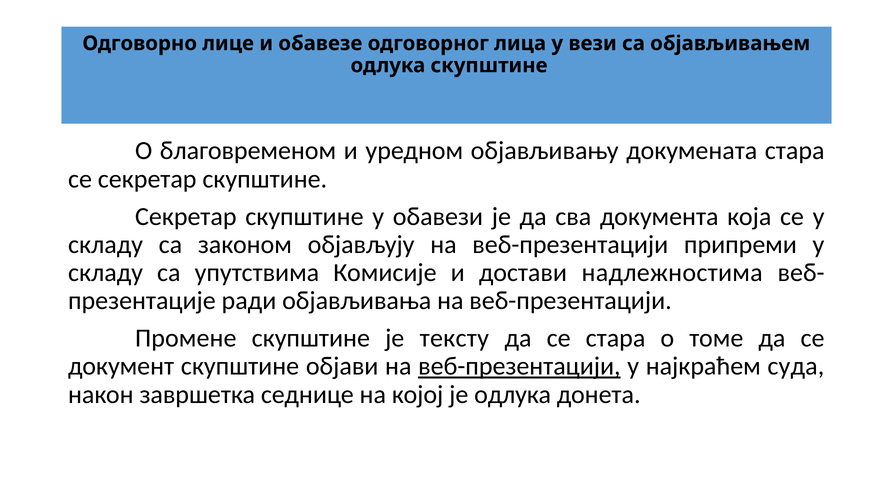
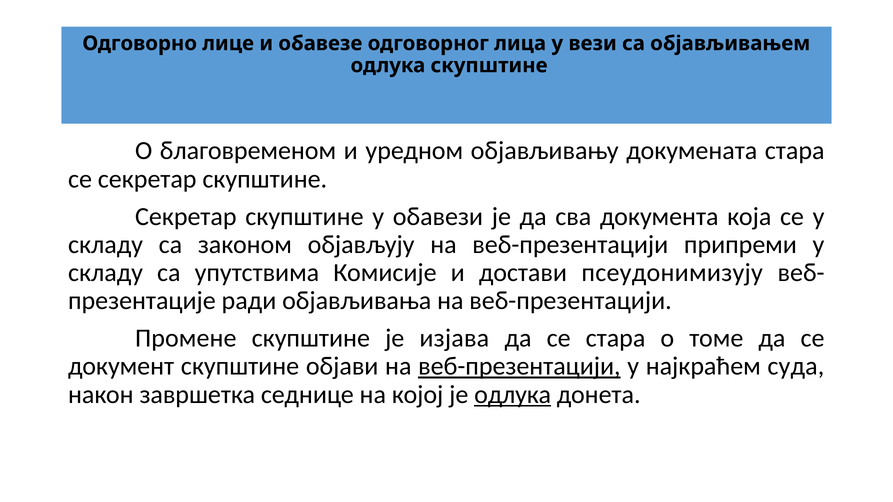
надлежностима: надлежностима -> псеудонимизују (672, 273)
тексту: тексту -> изјава (454, 338)
одлука underline: none -> present (513, 395)
